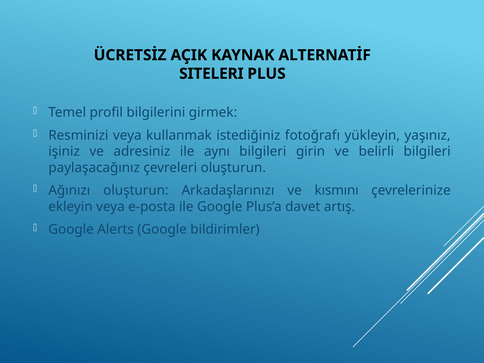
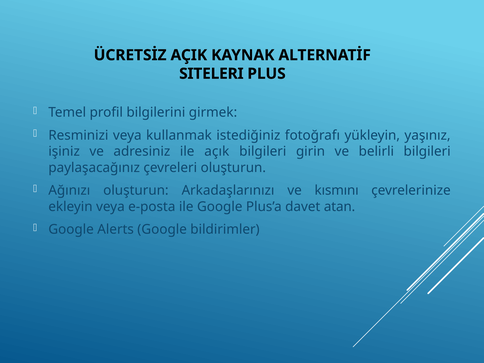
aynı: aynı -> açık (217, 151)
artış: artış -> atan (340, 207)
